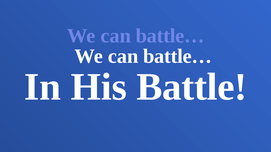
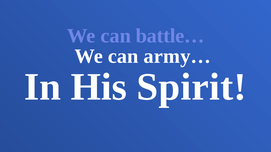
battle…: battle… -> army… (177, 56)
Battle: Battle -> Spirit (192, 87)
